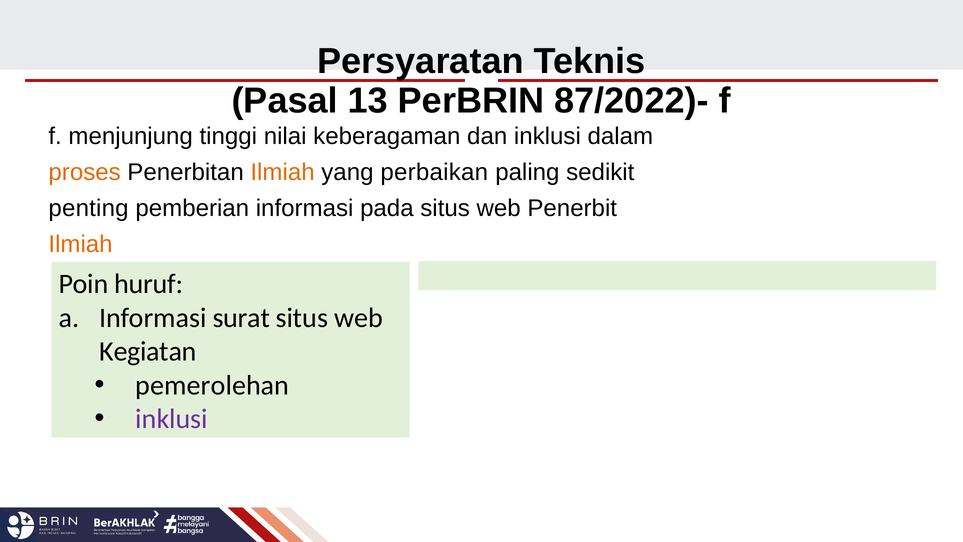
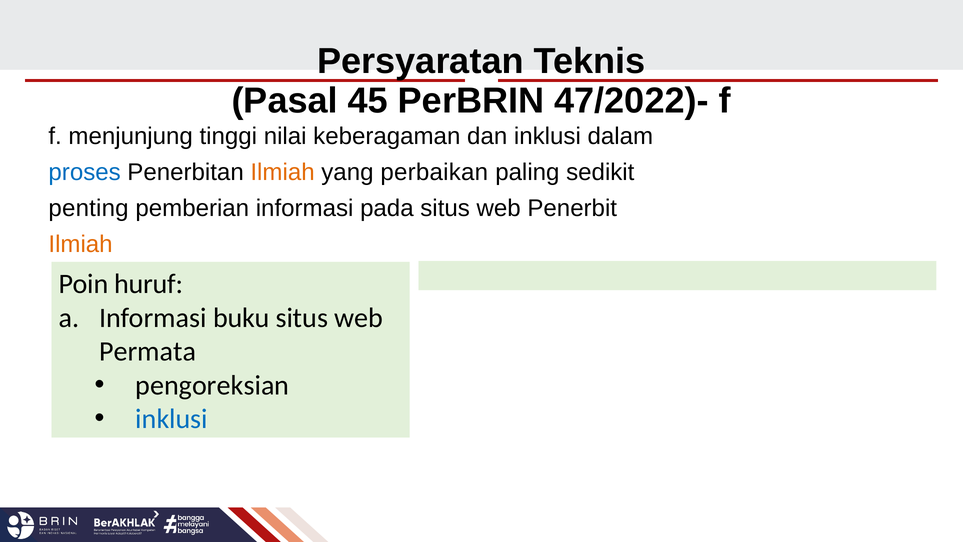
13: 13 -> 45 (368, 101)
87/2022)-: 87/2022)- -> 47/2022)- (631, 101)
proses colour: orange -> blue (85, 172)
surat: surat -> buku (241, 318)
Kegiatan: Kegiatan -> Permata (148, 351)
pemerolehan: pemerolehan -> pengoreksian (212, 385)
inklusi colour: purple -> blue (172, 419)
